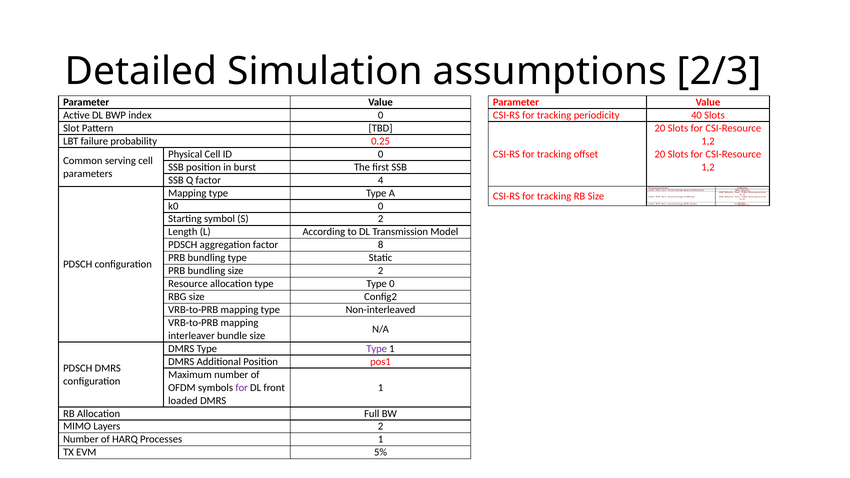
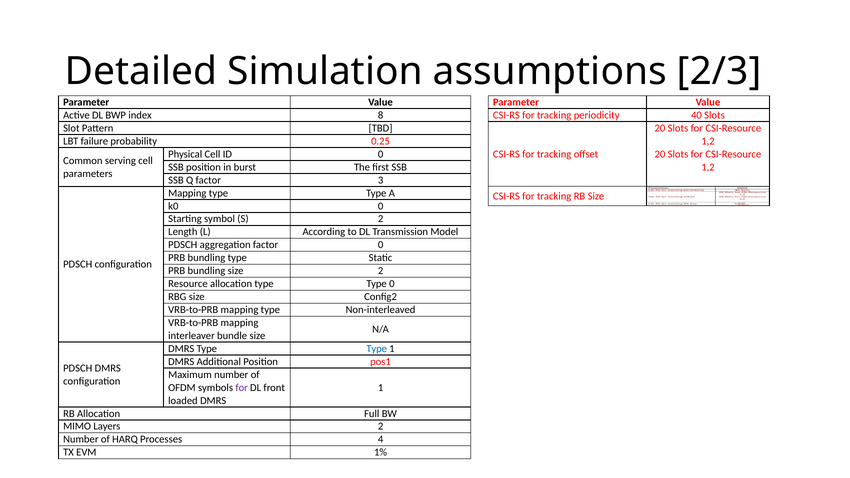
index 0: 0 -> 8 (381, 115)
4: 4 -> 3 (381, 180)
factor 8: 8 -> 0 (381, 245)
Type colour: purple -> blue (377, 349)
Processes 1: 1 -> 4 (381, 440)
5%: 5% -> 1% (381, 453)
